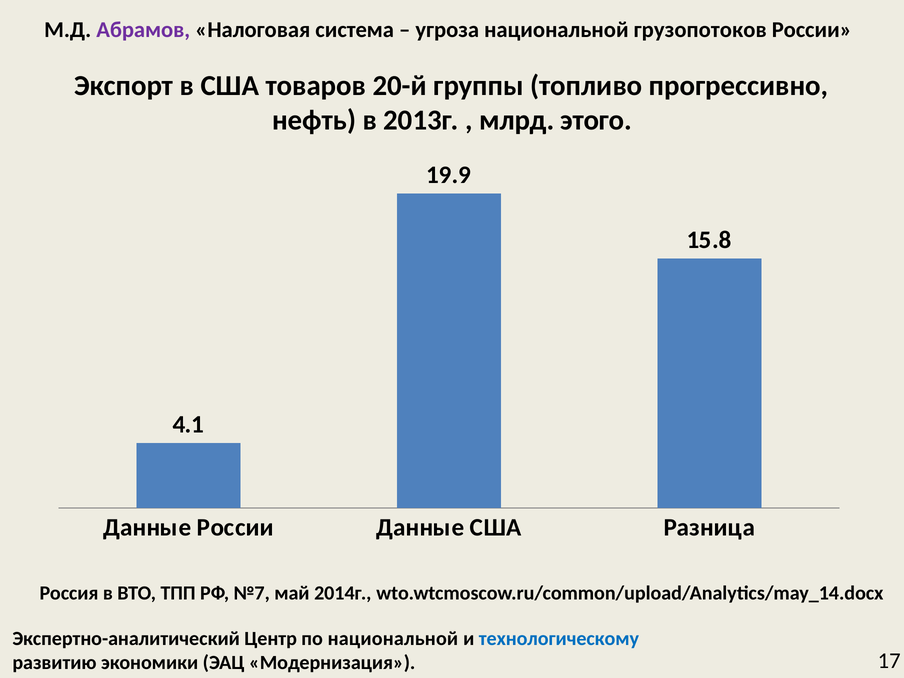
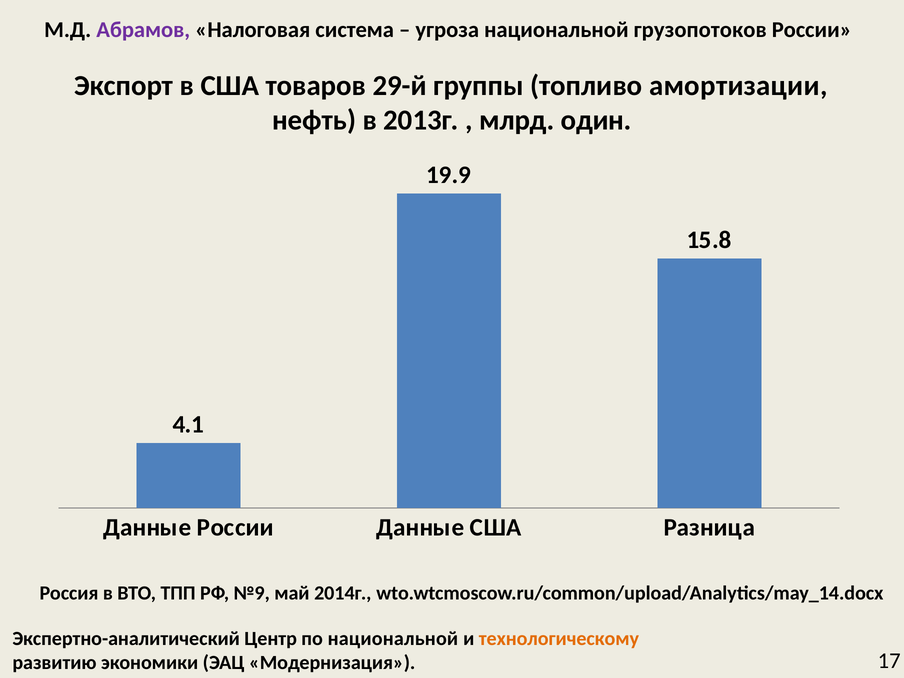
20-й: 20-й -> 29-й (400, 86)
прогрессивно: прогрессивно -> амортизации (738, 86)
этого: этого -> один (596, 120)
№7: №7 -> №9 (252, 593)
технологическому colour: blue -> orange (559, 639)
